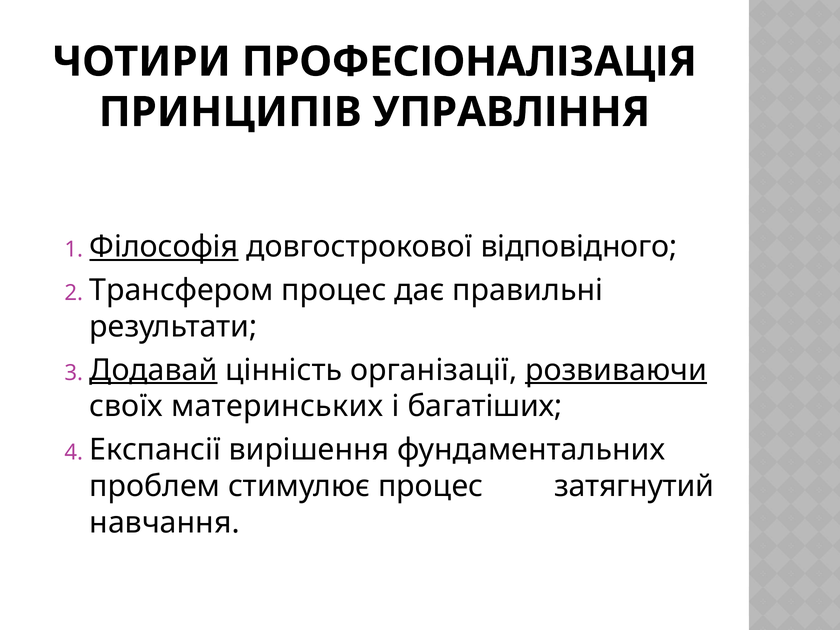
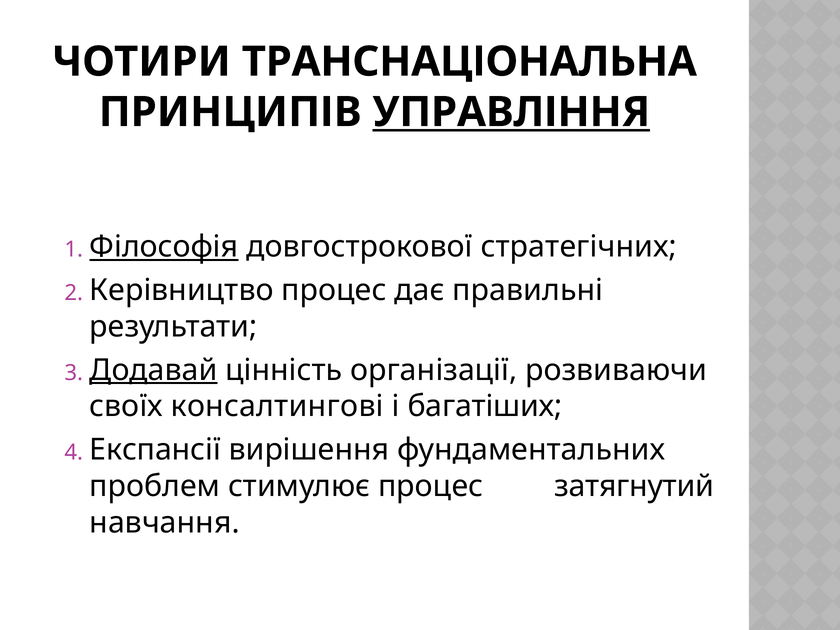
ПРОФЕСІОНАЛІЗАЦІЯ: ПРОФЕСІОНАЛІЗАЦІЯ -> ТРАНСНАЦІОНАЛЬНА (469, 62)
УПРАВЛІННЯ underline: none -> present (511, 112)
відповідного: відповідного -> стратегічних (579, 247)
Трансфером: Трансфером -> Керівництво (182, 290)
розвиваючи underline: present -> none (616, 370)
материнських: материнських -> консалтингові (277, 406)
